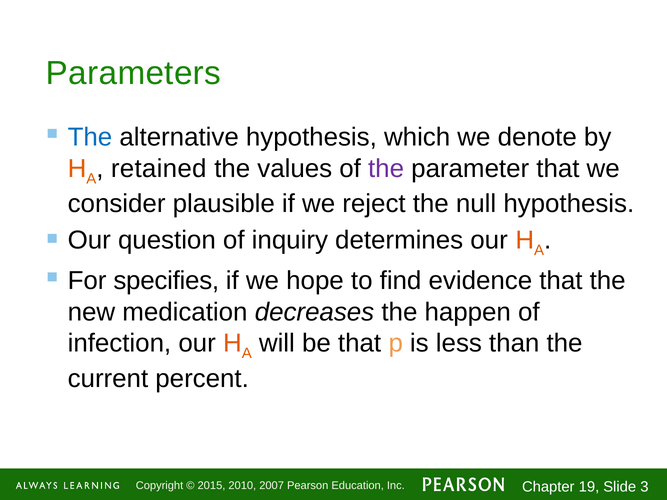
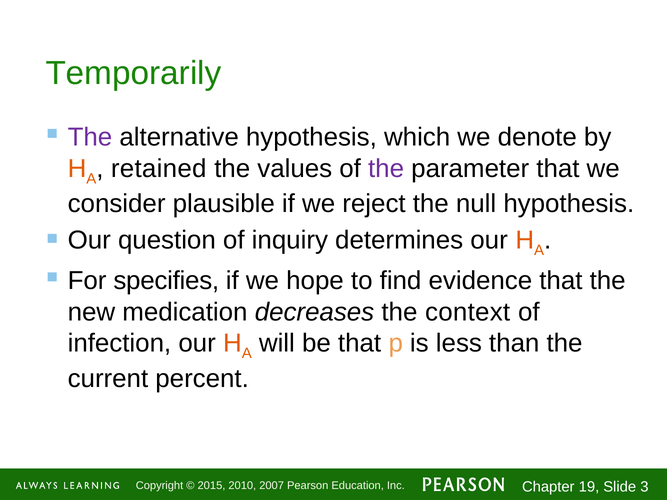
Parameters: Parameters -> Temporarily (134, 73)
The colour: blue -> purple (90, 137)
happen: happen -> context (468, 312)
